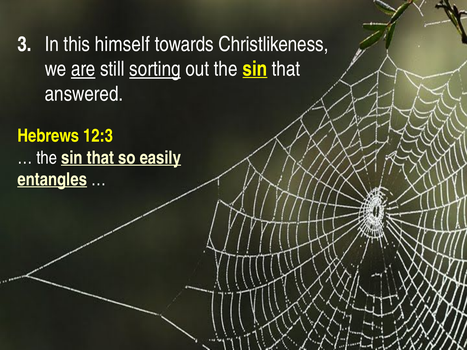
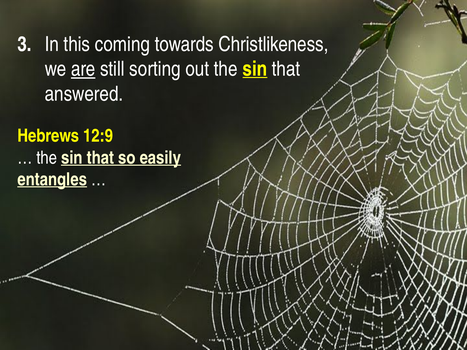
himself: himself -> coming (122, 44)
sorting underline: present -> none (155, 69)
12:3: 12:3 -> 12:9 (98, 136)
